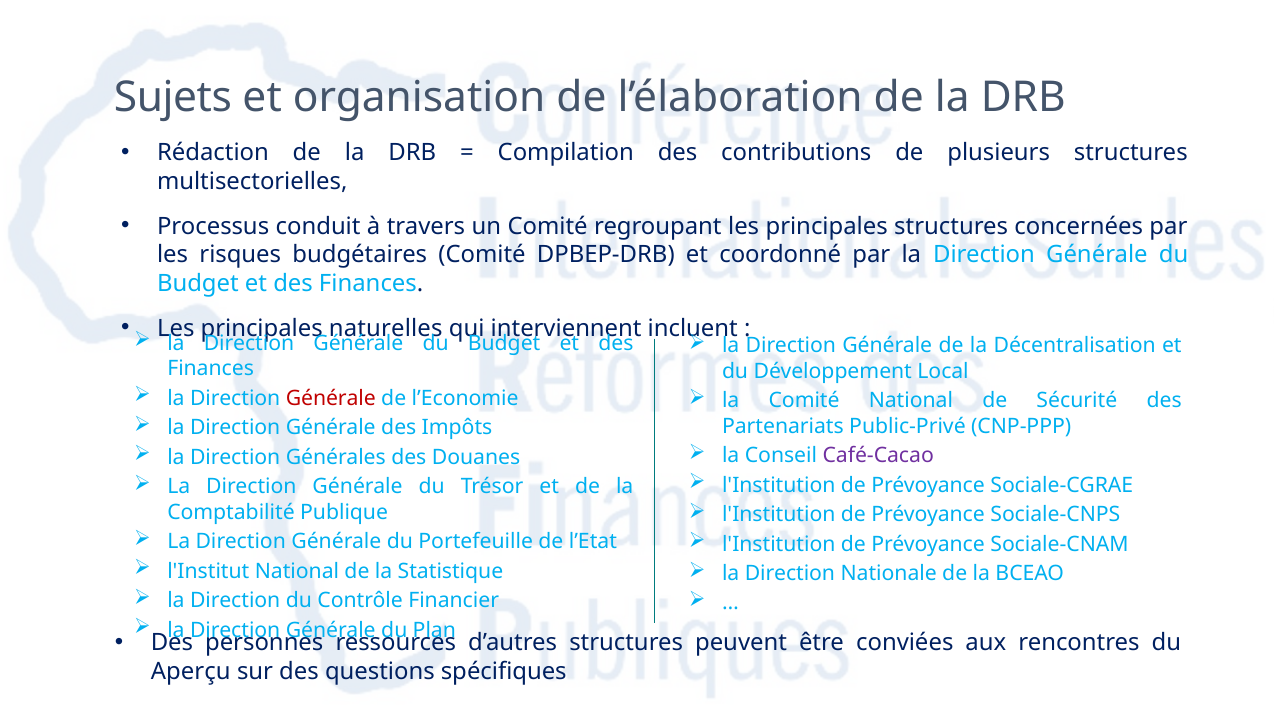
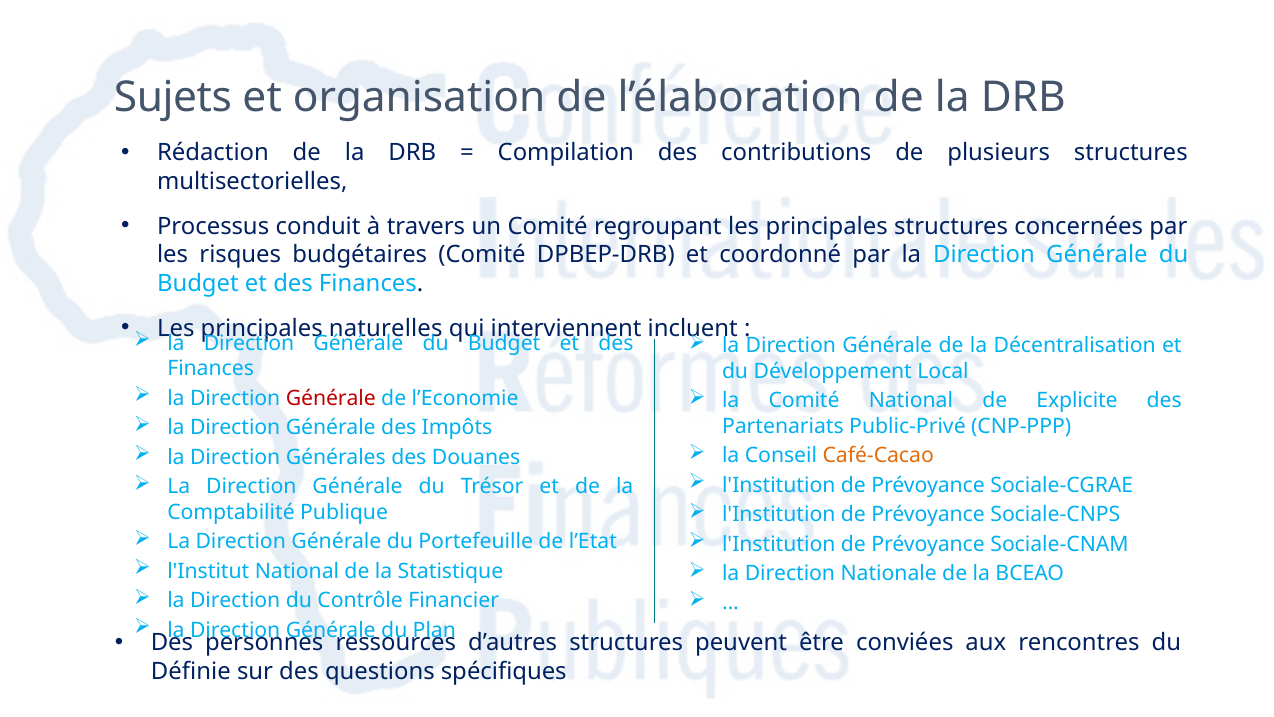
Sécurité: Sécurité -> Explicite (1077, 400)
Café-Cacao colour: purple -> orange (878, 455)
Aperçu: Aperçu -> Définie (191, 671)
